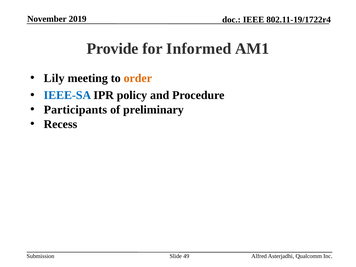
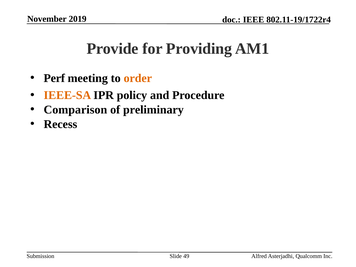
Informed: Informed -> Providing (199, 49)
Lily: Lily -> Perf (54, 78)
IEEE-SA colour: blue -> orange (67, 95)
Participants: Participants -> Comparison (75, 110)
